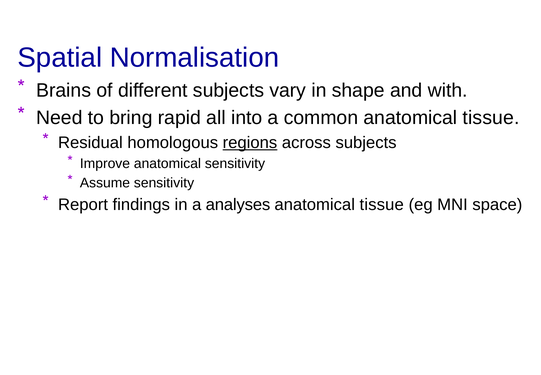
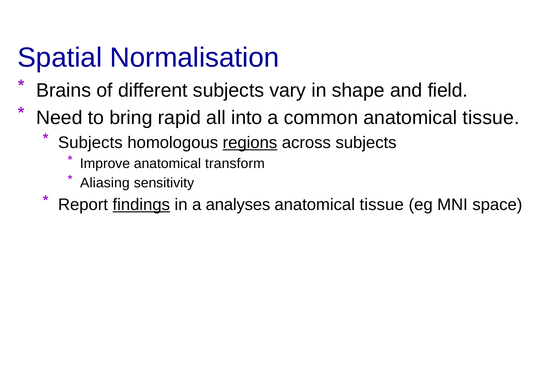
with: with -> field (448, 90)
Residual: Residual -> Subjects (90, 142)
anatomical sensitivity: sensitivity -> transform (235, 163)
Assume: Assume -> Aliasing (105, 183)
findings underline: none -> present (141, 205)
